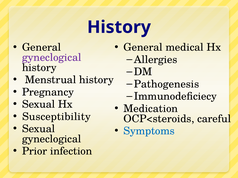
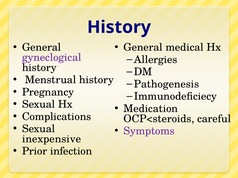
Susceptibility: Susceptibility -> Complications (57, 117)
Symptoms colour: blue -> purple (149, 131)
gyneclogical: gyneclogical -> inexpensive (52, 139)
